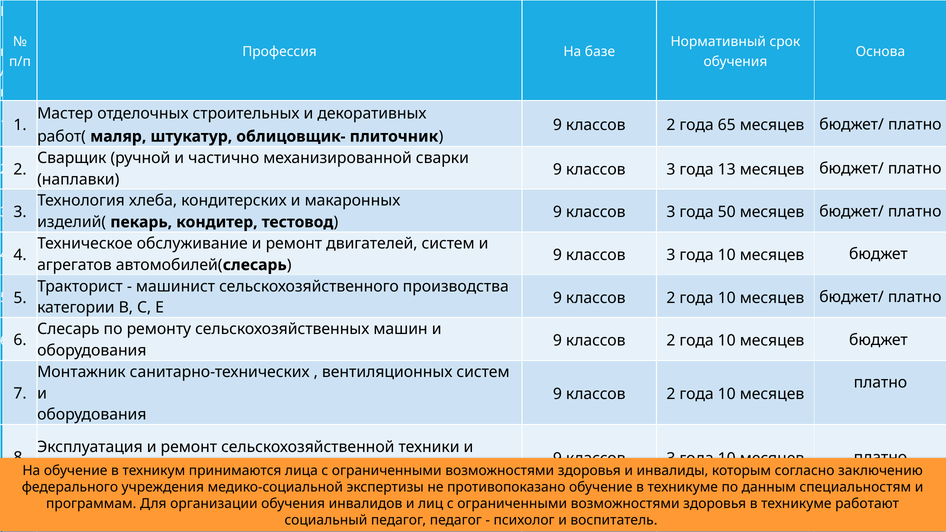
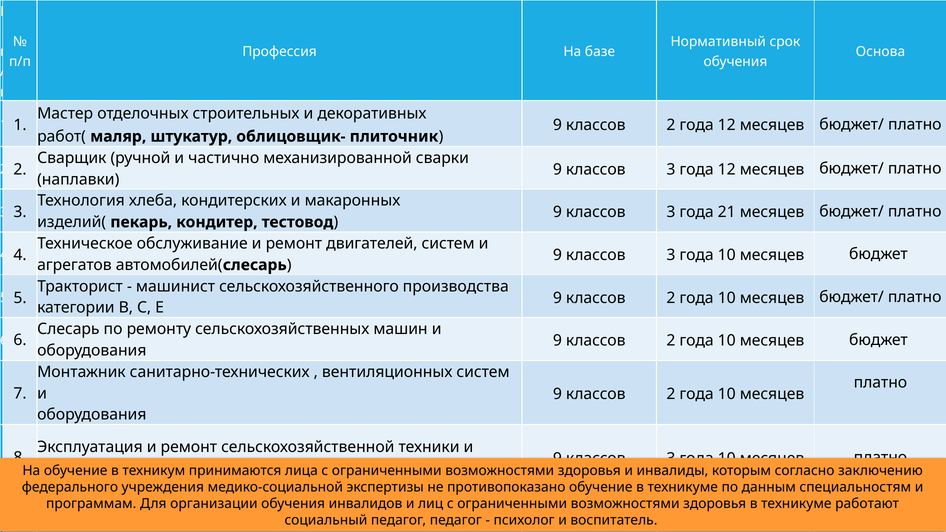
2 года 65: 65 -> 12 (727, 125)
3 года 13: 13 -> 12 (727, 169)
50: 50 -> 21 (727, 212)
